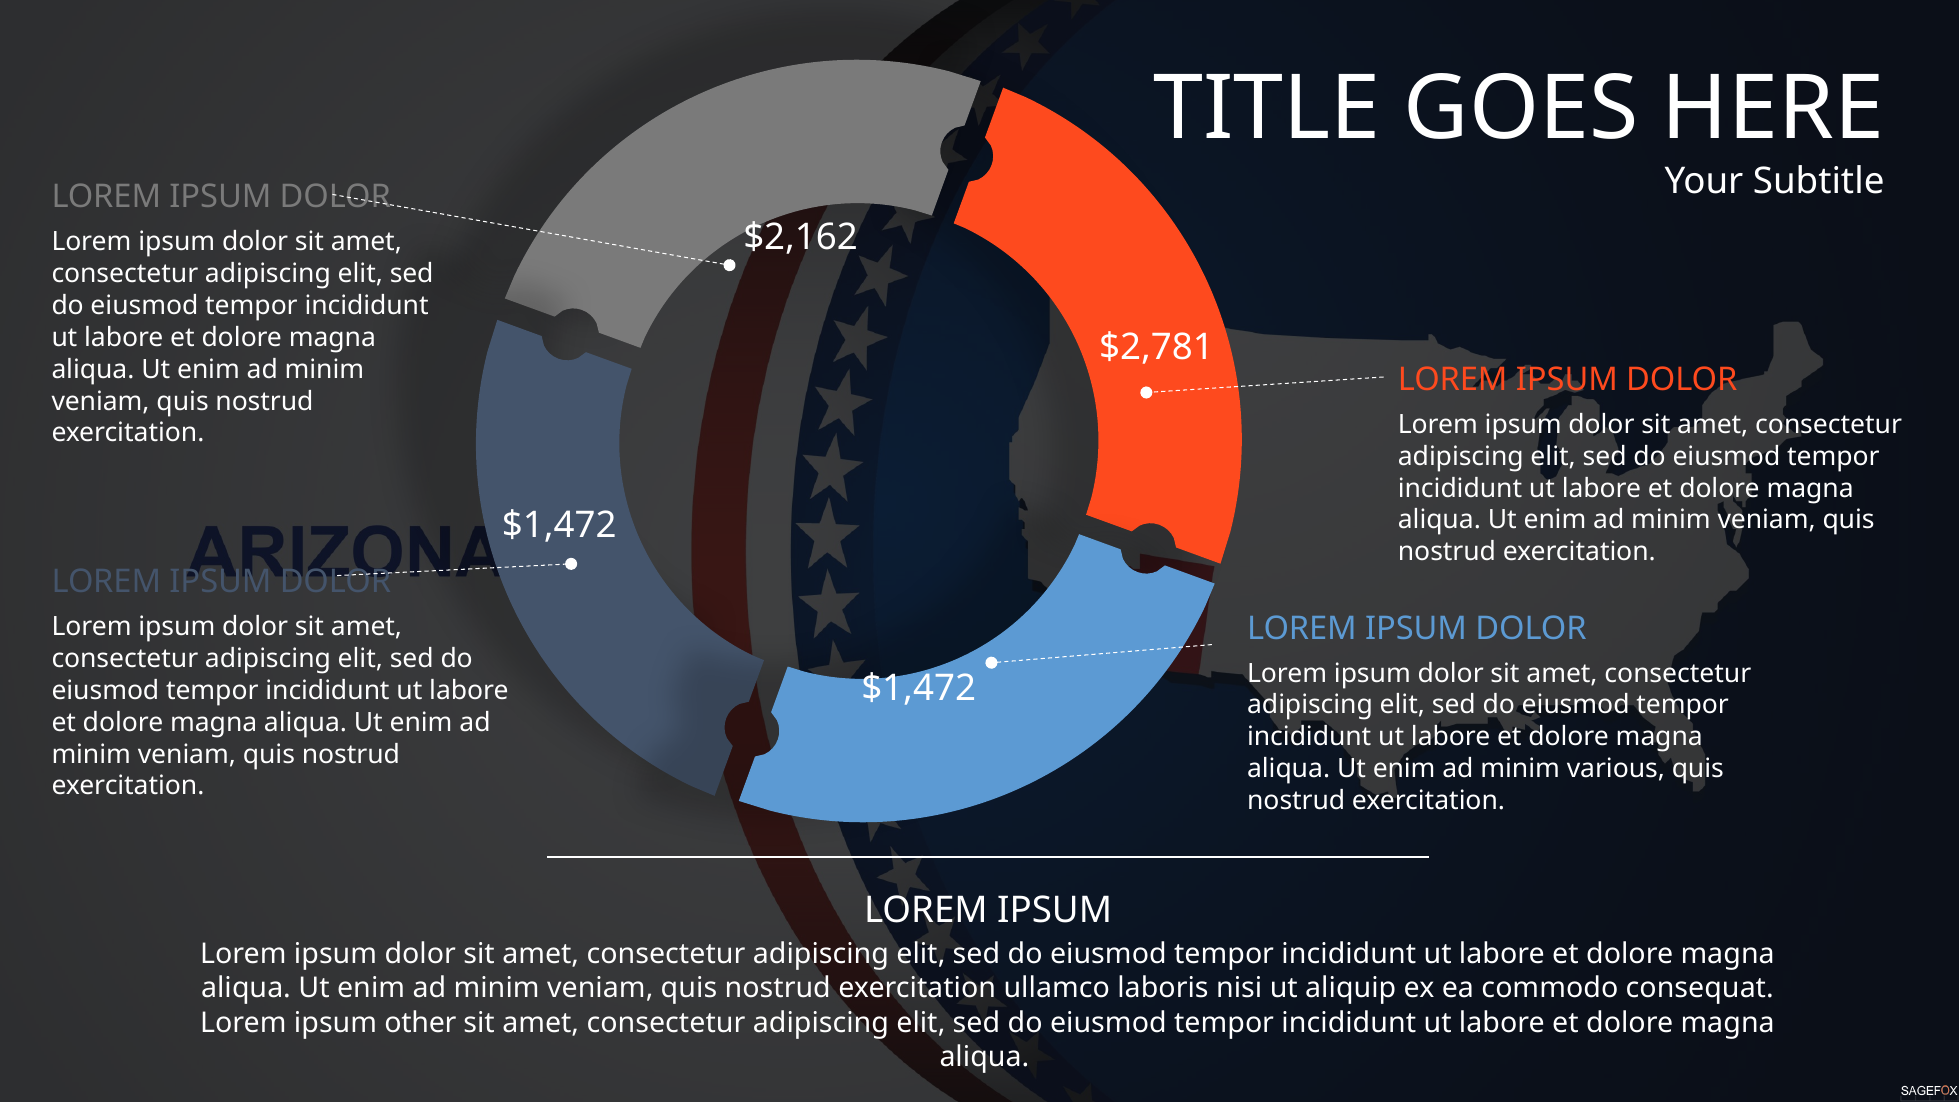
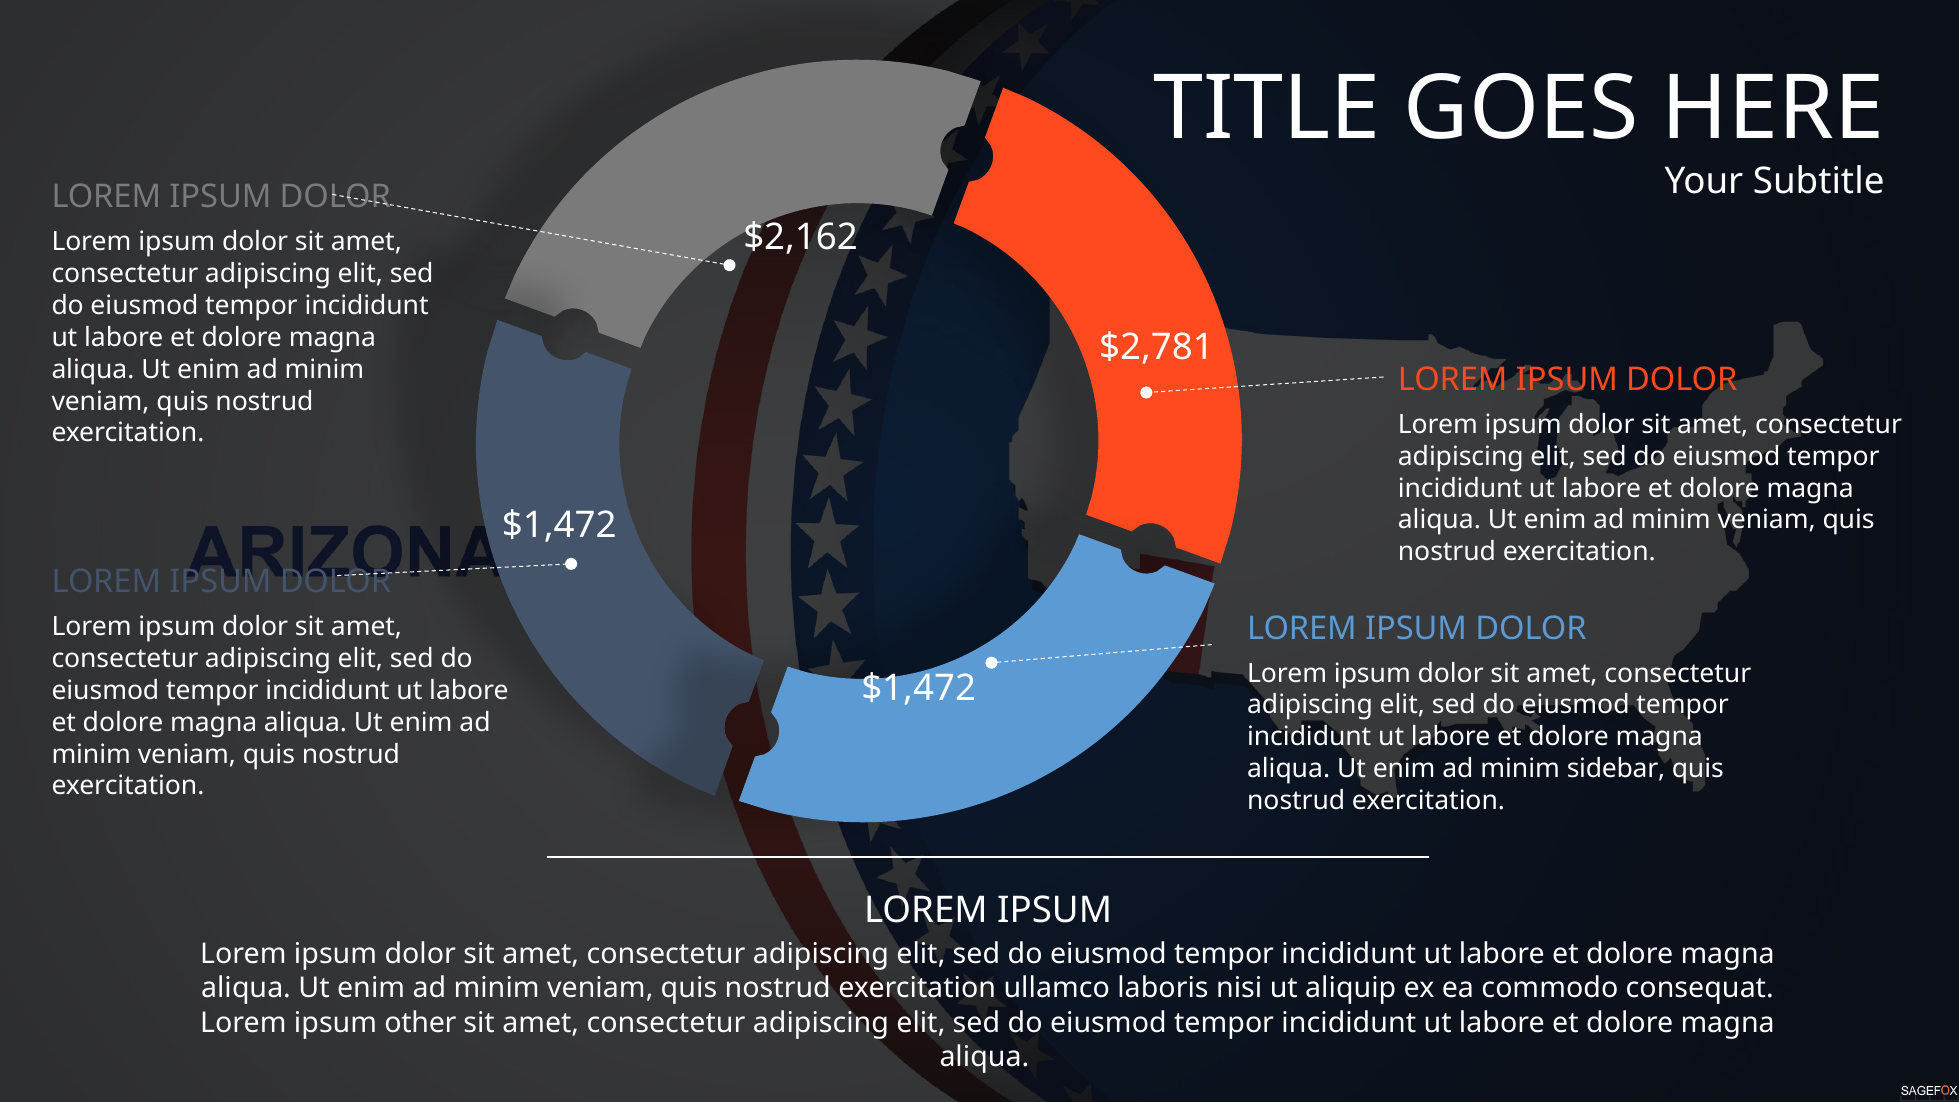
various: various -> sidebar (1616, 769)
